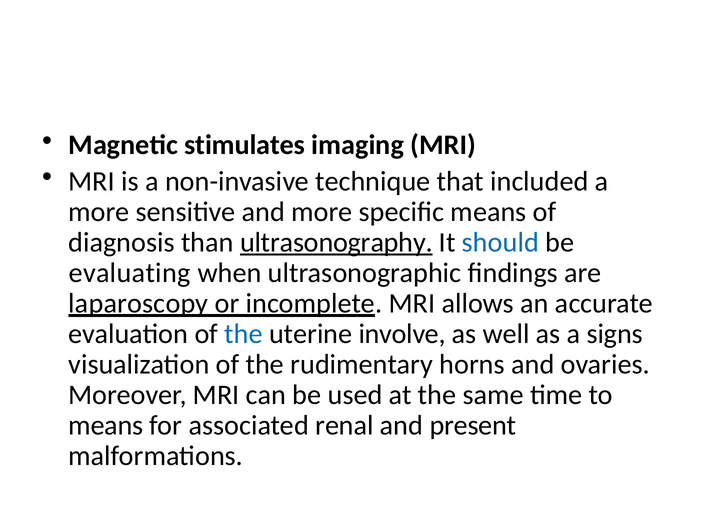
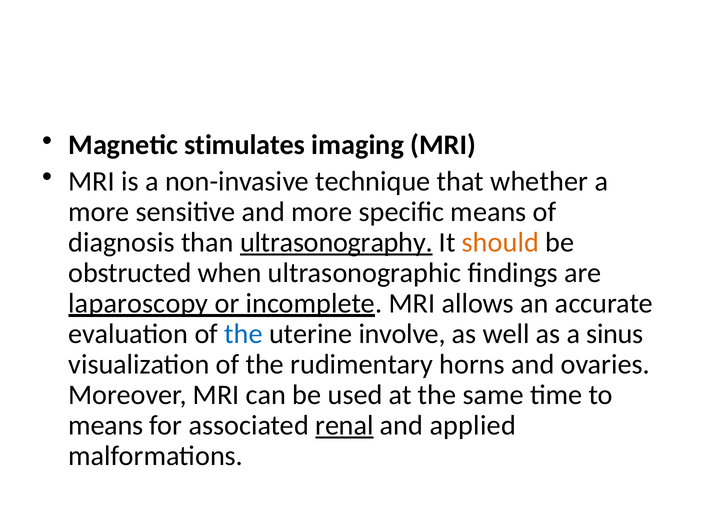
included: included -> whether (539, 181)
should colour: blue -> orange (500, 242)
evaluating: evaluating -> obstructed (130, 273)
signs: signs -> sinus (615, 334)
renal underline: none -> present (344, 425)
present: present -> applied (473, 425)
